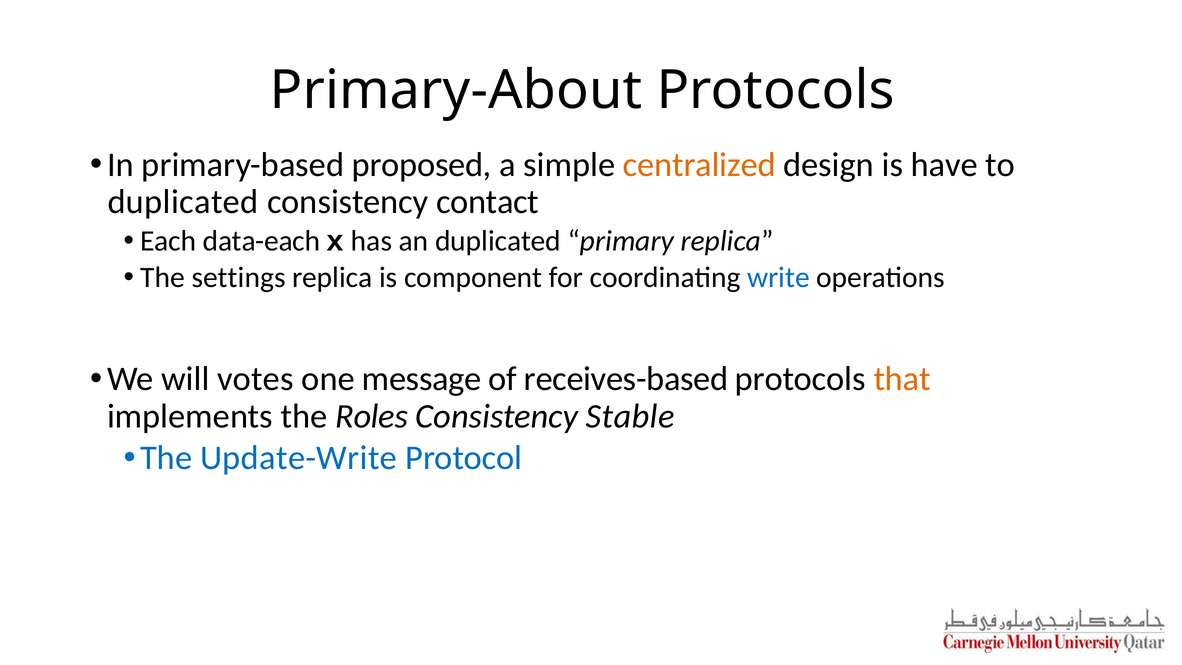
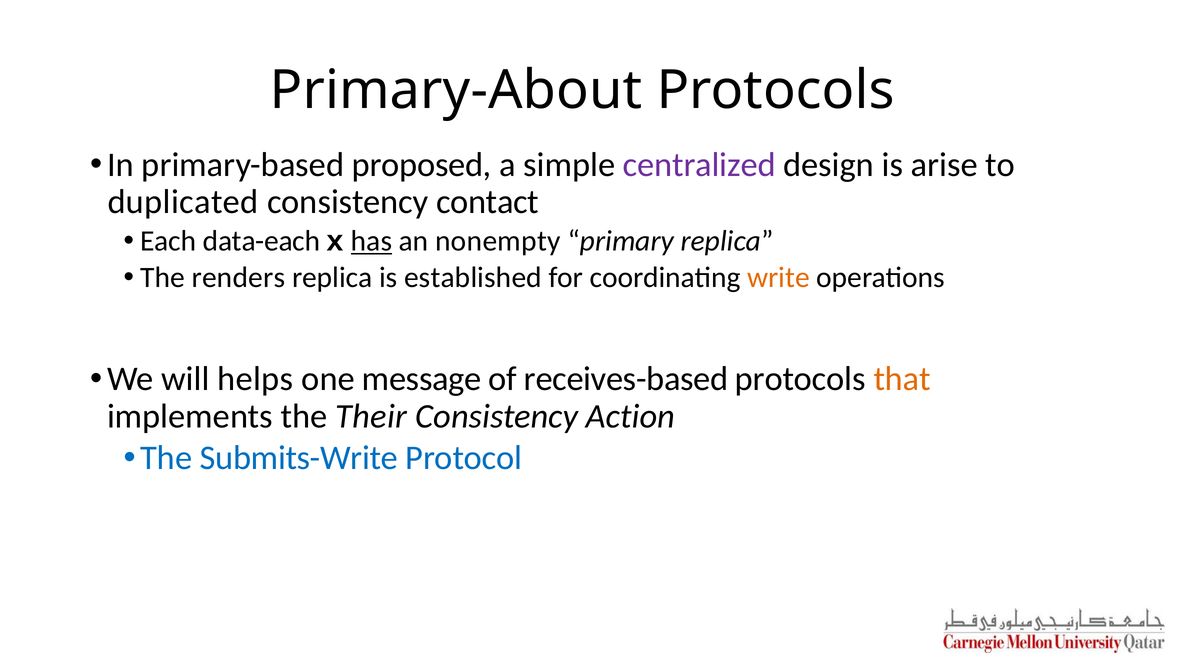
centralized colour: orange -> purple (699, 165)
have: have -> arise (944, 165)
has underline: none -> present (371, 241)
an duplicated: duplicated -> nonempty (498, 241)
settings: settings -> renders (239, 278)
component: component -> established (473, 278)
write colour: blue -> orange (778, 278)
votes: votes -> helps (255, 379)
Roles: Roles -> Their (371, 416)
Stable: Stable -> Action (630, 416)
Update-Write: Update-Write -> Submits-Write (299, 458)
